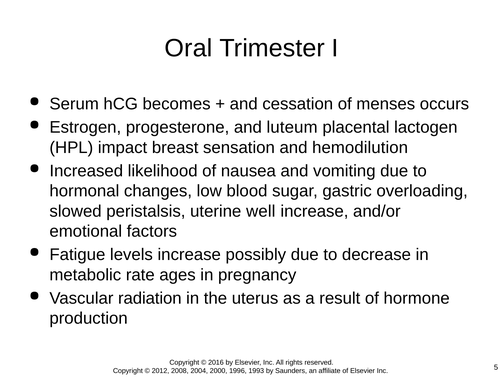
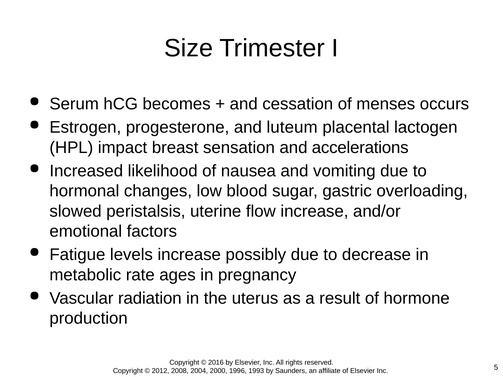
Oral: Oral -> Size (189, 48)
hemodilution: hemodilution -> accelerations (360, 148)
well: well -> flow (261, 211)
